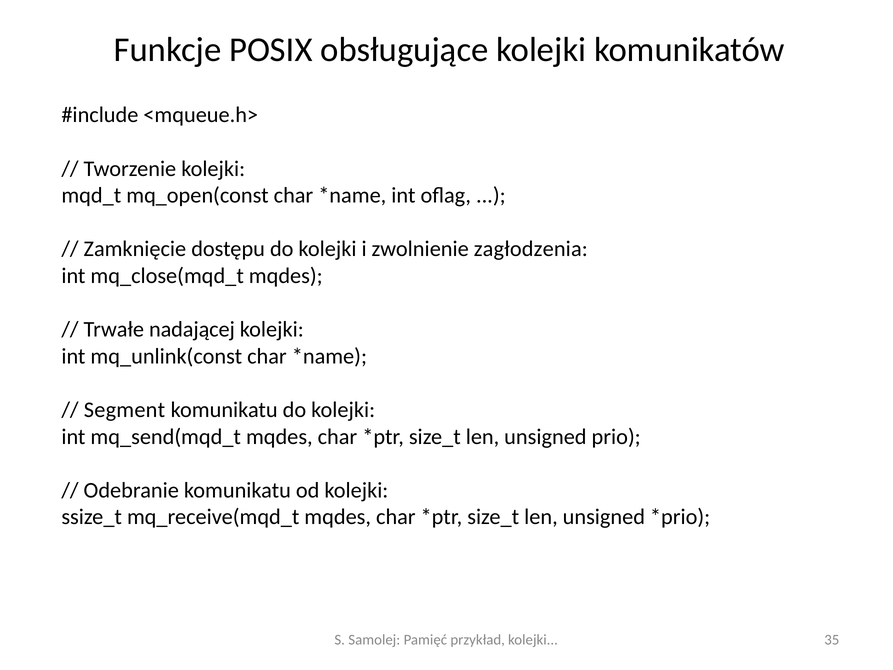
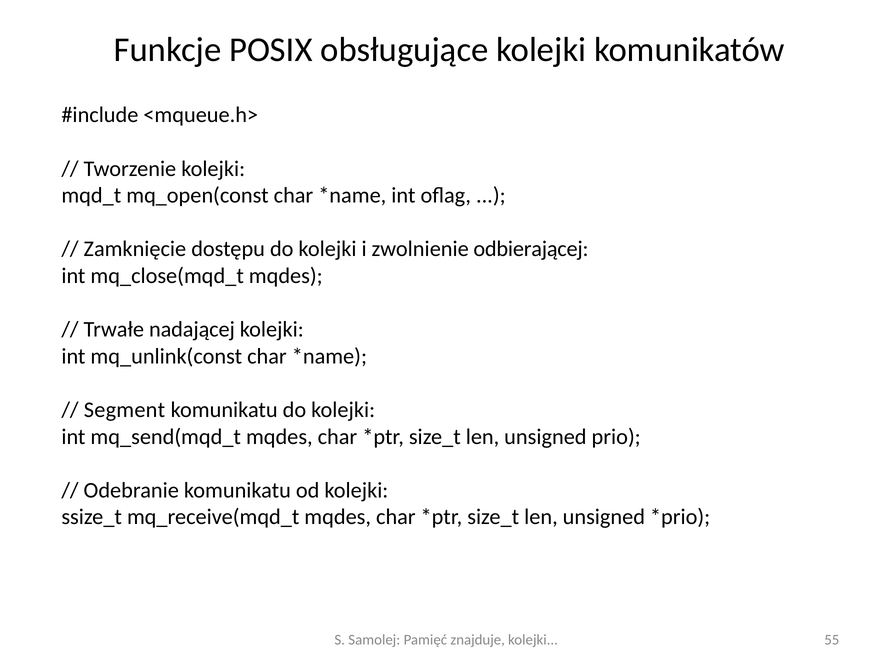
zagłodzenia: zagłodzenia -> odbierającej (531, 249)
przykład: przykład -> znajduje (478, 639)
35: 35 -> 55 (832, 639)
